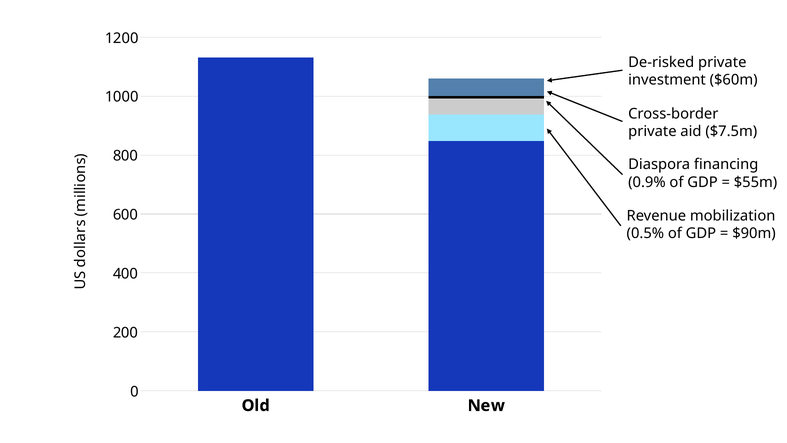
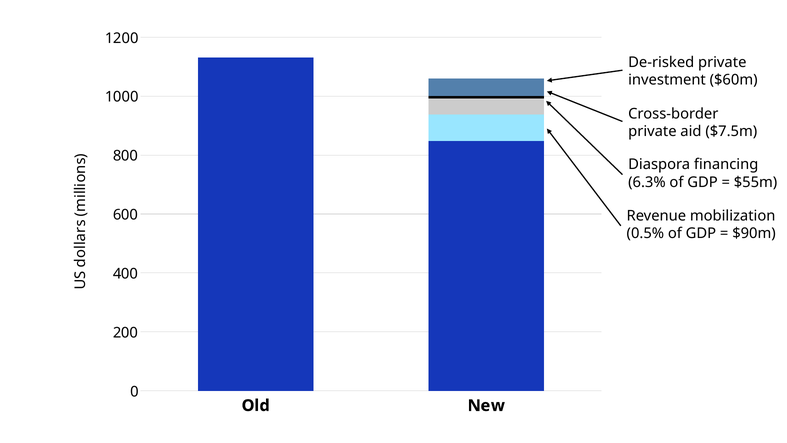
0.9%: 0.9% -> 6.3% (647, 182)
